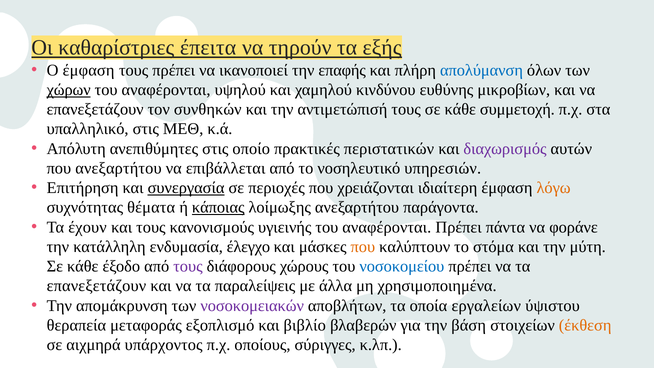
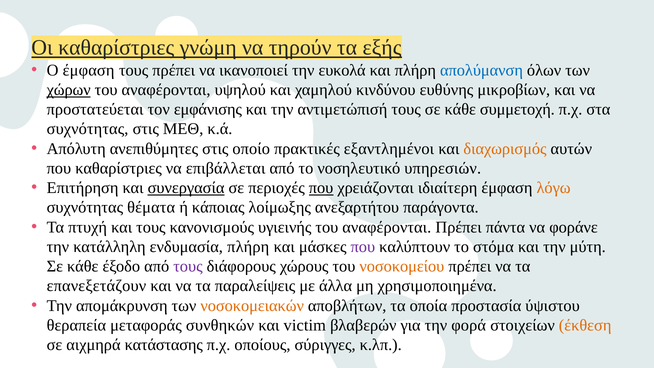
έπειτα: έπειτα -> γνώμη (208, 48)
επαφής: επαφής -> ευκολά (342, 70)
επανεξετάζουν: επανεξετάζουν -> προστατεύεται (95, 109)
συνθηκών: συνθηκών -> εμφάνισης (208, 109)
υπαλληλικό: υπαλληλικό -> συχνότητας (88, 129)
περιστατικών: περιστατικών -> εξαντλημένοι (389, 149)
διαχωρισμός colour: purple -> orange (505, 149)
που ανεξαρτήτου: ανεξαρτήτου -> καθαρίστριες (119, 168)
που underline: none -> present (321, 188)
κάποιας underline: present -> none (218, 207)
έχουν: έχουν -> πτυχή (88, 227)
ενδυμασία έλεγχο: έλεγχο -> πλήρη (248, 247)
που colour: orange -> purple (363, 247)
νοσοκομείου colour: blue -> orange (402, 266)
νοσοκομειακών colour: purple -> orange (252, 306)
εργαλείων: εργαλείων -> προστασία (486, 306)
εξοπλισμό: εξοπλισμό -> συνθηκών (220, 325)
βιβλίο: βιβλίο -> victim (305, 325)
βάση: βάση -> φορά (469, 325)
υπάρχοντος: υπάρχοντος -> κατάστασης (164, 345)
